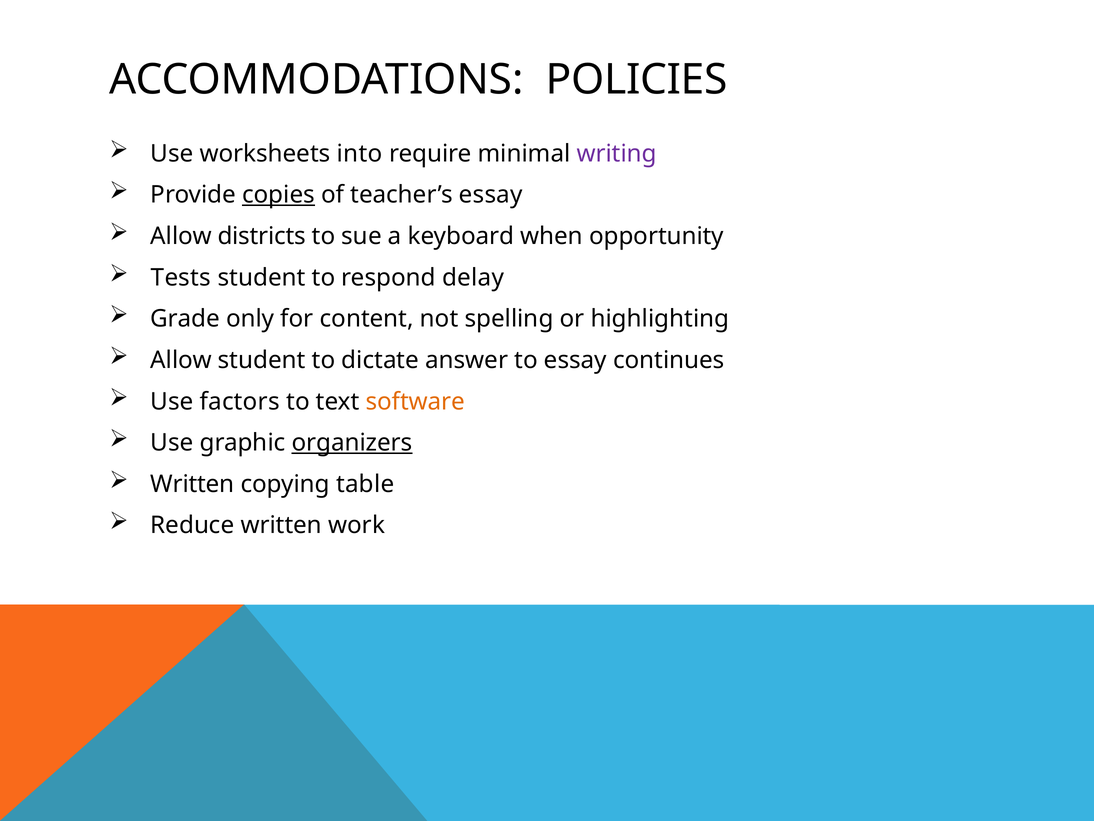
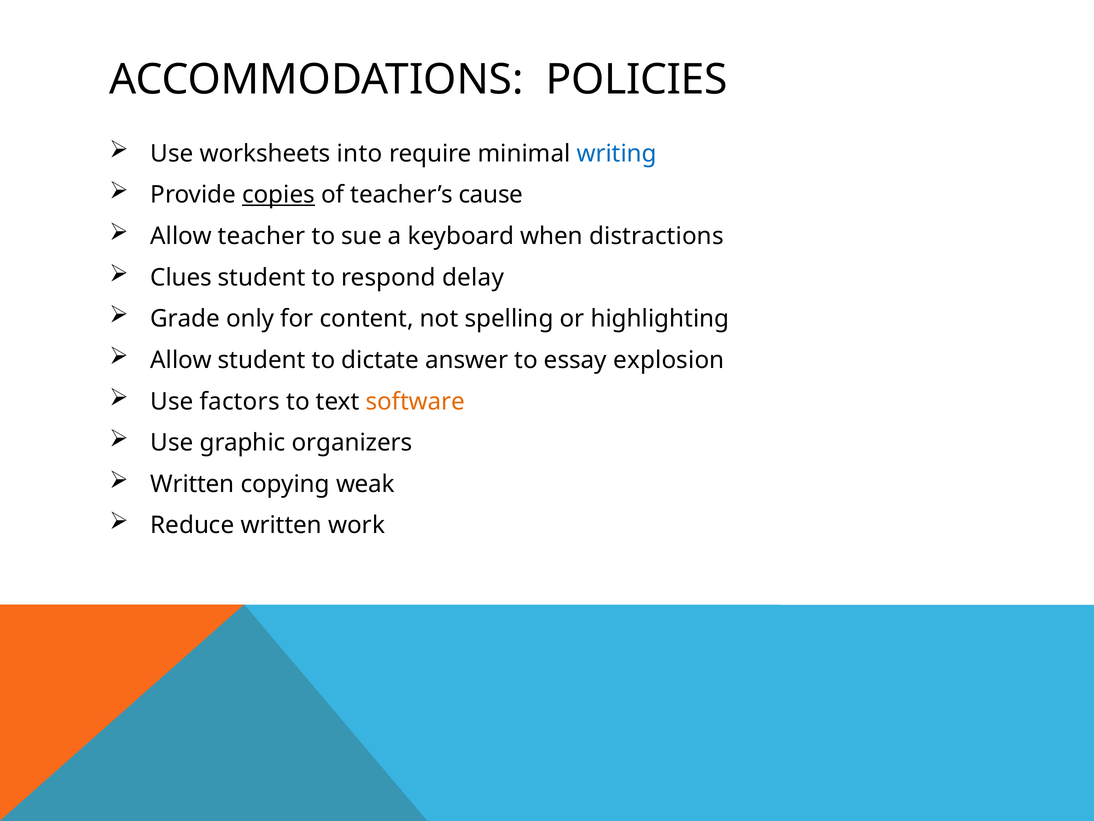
writing colour: purple -> blue (617, 153)
teacher’s essay: essay -> cause (491, 195)
districts: districts -> teacher (262, 236)
opportunity: opportunity -> distractions (656, 236)
Tests: Tests -> Clues (181, 277)
continues: continues -> explosion (669, 360)
organizers underline: present -> none (352, 443)
table: table -> weak (365, 484)
